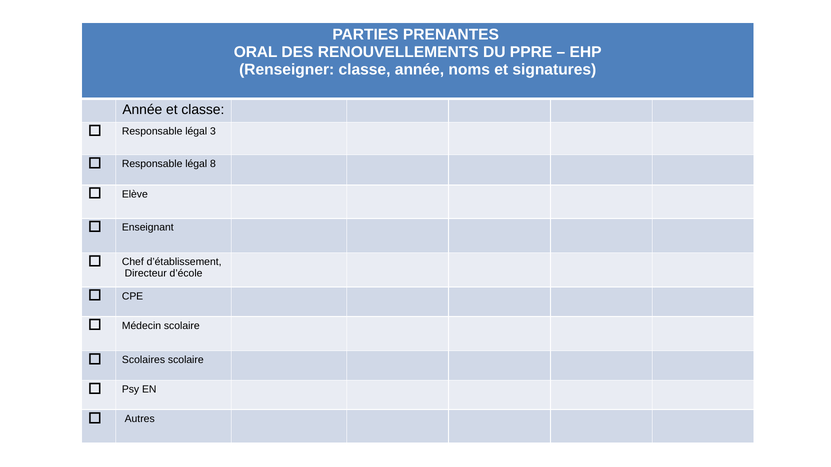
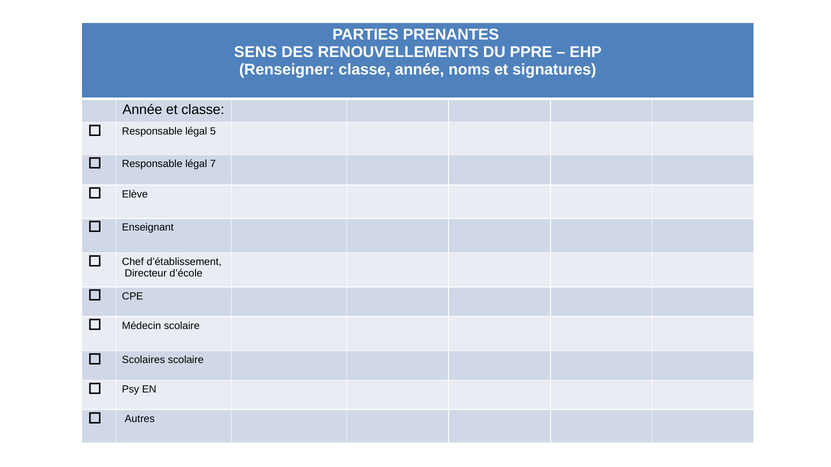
ORAL: ORAL -> SENS (255, 52)
3: 3 -> 5 (213, 132)
8: 8 -> 7 (213, 164)
